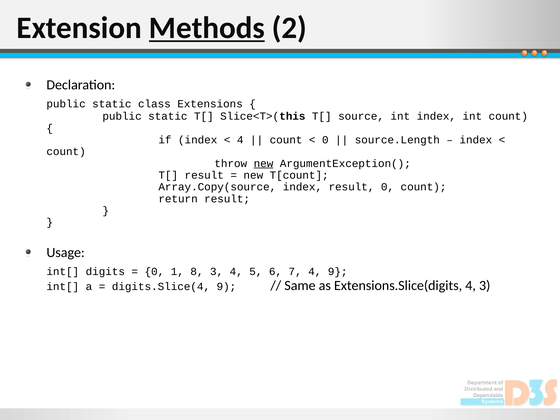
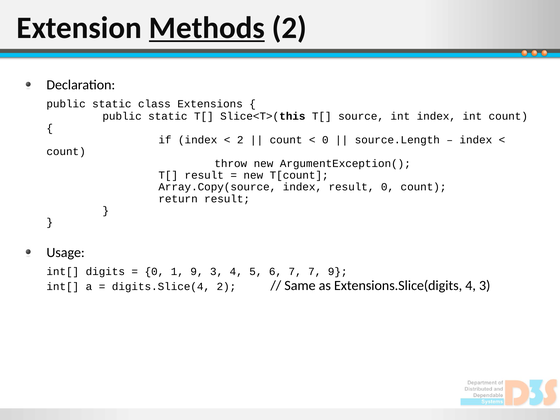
4: 4 -> 2 (240, 140)
new underline: present -> none (264, 163)
1 8: 8 -> 9 (197, 271)
7 4: 4 -> 7 (315, 271)
digits.Slice(4 9: 9 -> 2 (226, 287)
